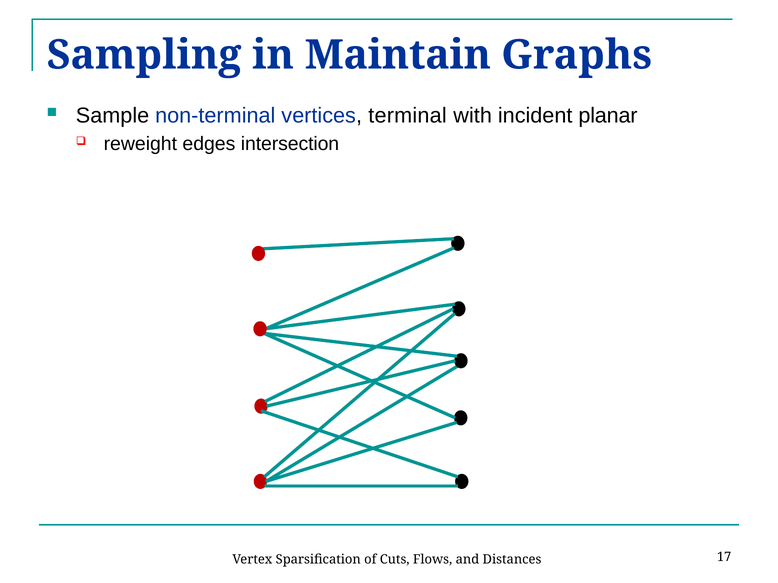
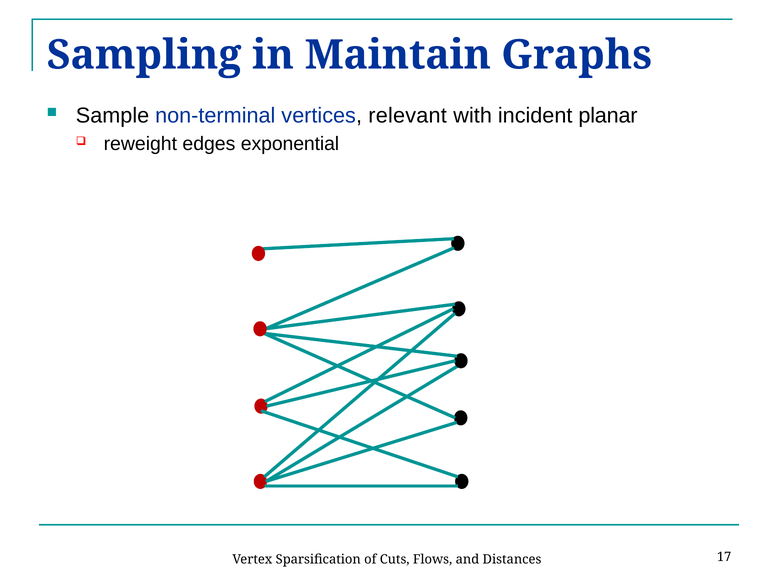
terminal: terminal -> relevant (408, 116)
intersection: intersection -> exponential (290, 144)
